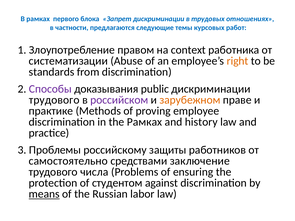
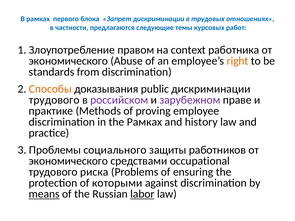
систематизации: систематизации -> экономического (68, 61)
Способы colour: purple -> orange (50, 89)
зарубежном colour: orange -> purple (190, 100)
российскому: российскому -> социального (115, 150)
самостоятельно: самостоятельно -> экономического (68, 161)
заключение: заключение -> occupational (200, 161)
числа: числа -> риска (94, 172)
студентом: студентом -> которыми (117, 183)
labor underline: none -> present (142, 194)
